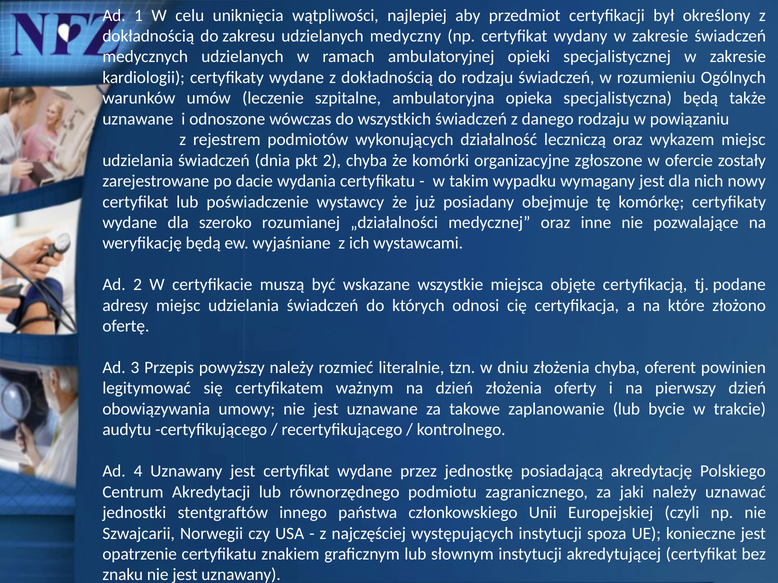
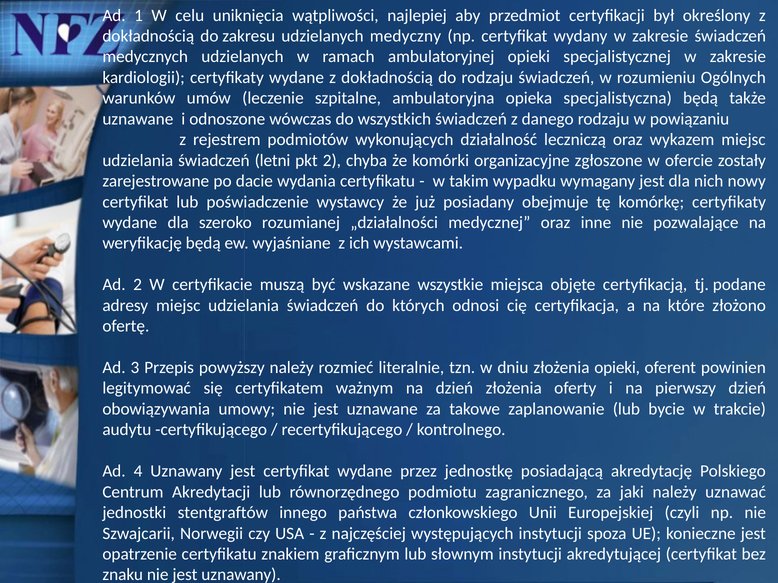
dnia: dnia -> letni (273, 161)
złożenia chyba: chyba -> opieki (617, 368)
